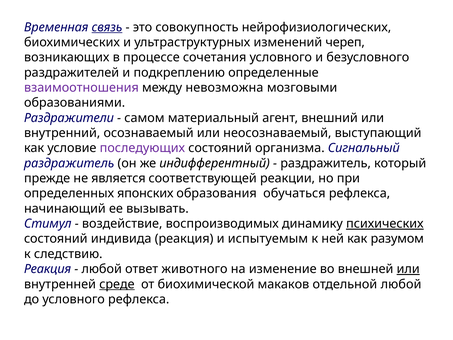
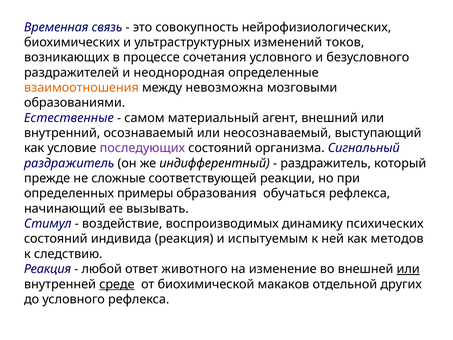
связь underline: present -> none (107, 27)
череп: череп -> токов (345, 42)
подкреплению: подкреплению -> неоднородная (179, 72)
взаимоотношения colour: purple -> orange (81, 88)
Раздражители: Раздражители -> Естественные (69, 118)
является: является -> сложные (118, 178)
японских: японских -> примеры (145, 193)
психических underline: present -> none (385, 224)
разумом: разумом -> методов (397, 239)
отдельной любой: любой -> других (401, 284)
